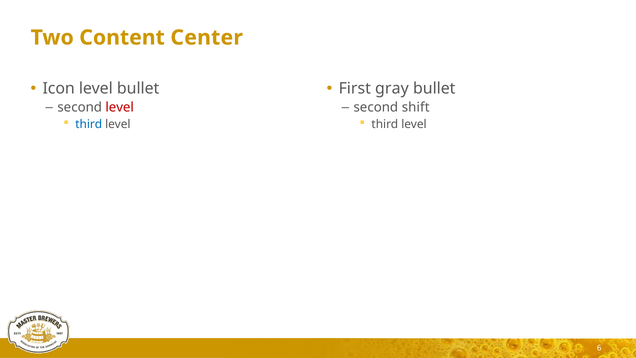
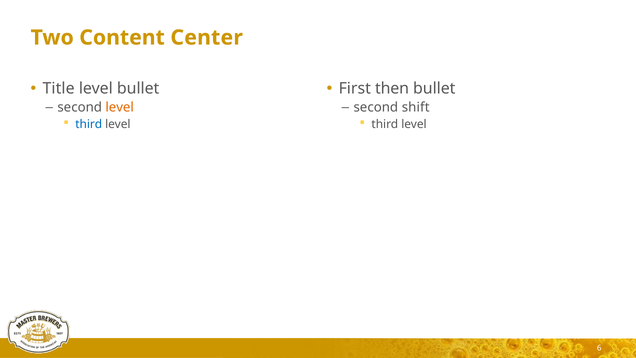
Icon: Icon -> Title (59, 88)
gray: gray -> then (392, 88)
level colour: red -> orange (120, 107)
